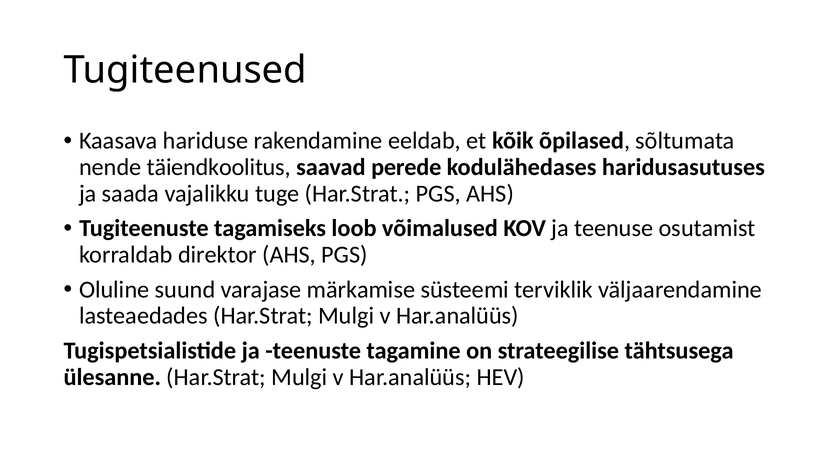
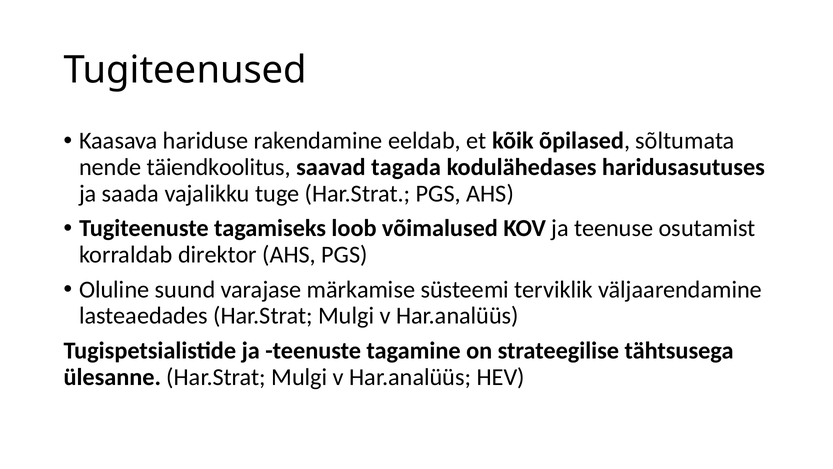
perede: perede -> tagada (406, 167)
